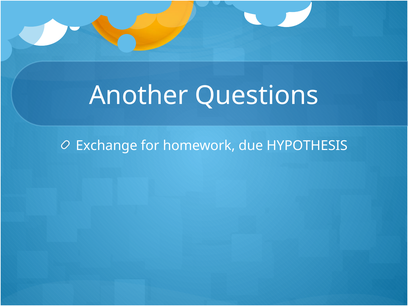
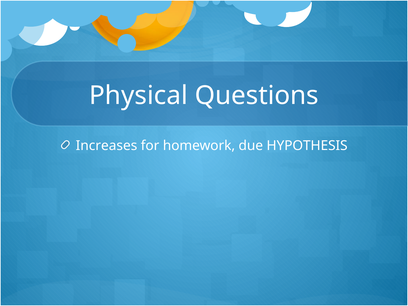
Another: Another -> Physical (139, 96)
Exchange: Exchange -> Increases (106, 146)
